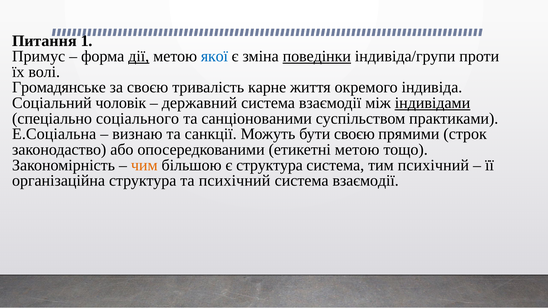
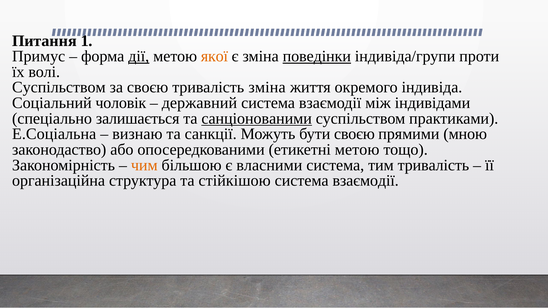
якої colour: blue -> orange (214, 56)
Громадянське: Громадянське -> Суспільством (59, 87)
тривалість карне: карне -> зміна (267, 87)
індивідами underline: present -> none (433, 103)
соціального: соціального -> залишається (138, 119)
санціонованими underline: none -> present (257, 119)
строк: строк -> мною (465, 134)
є структура: структура -> власними (269, 165)
тим психічний: психічний -> тривалість (433, 165)
та психічний: психічний -> стійкішою (235, 181)
